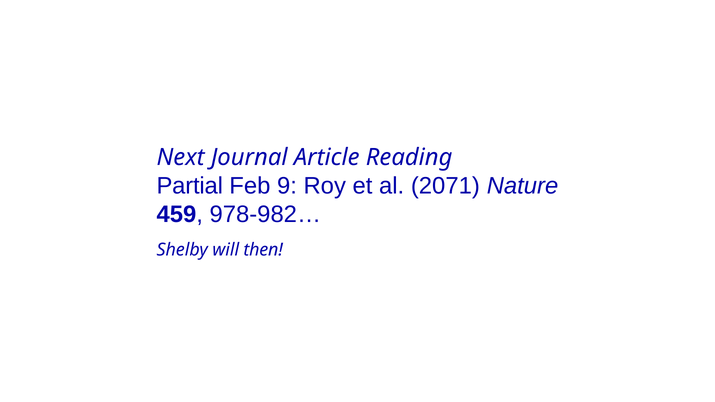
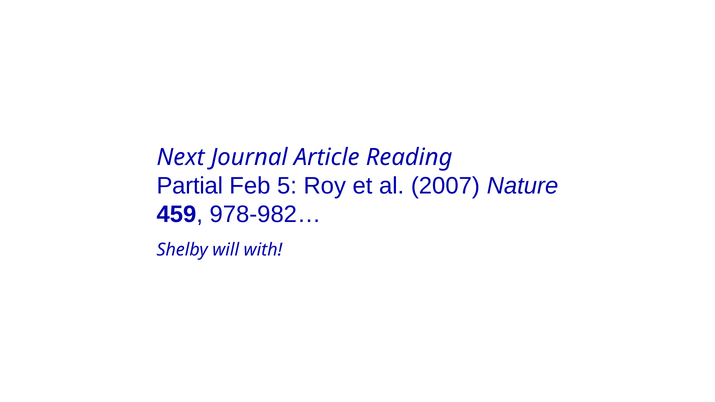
9: 9 -> 5 (287, 186)
2071: 2071 -> 2007 (445, 186)
then: then -> with (263, 250)
